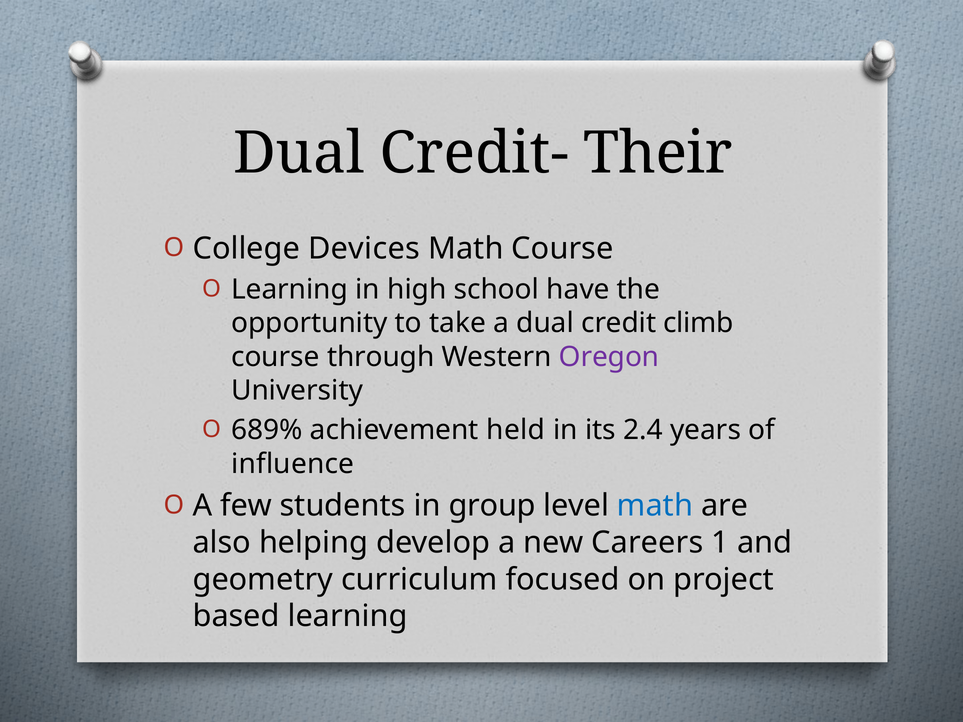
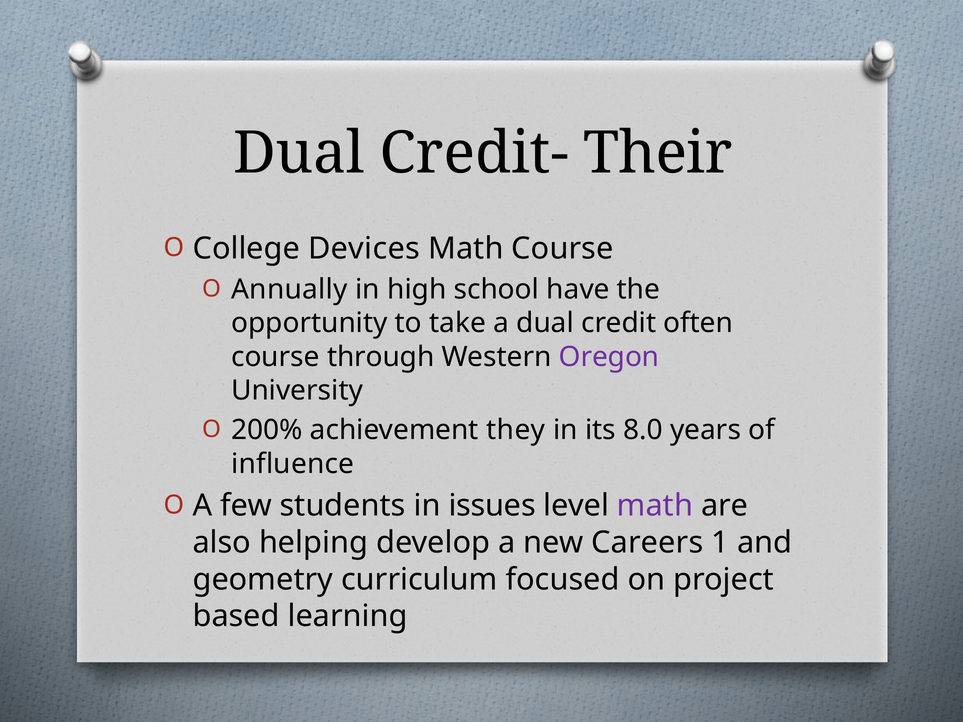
Learning: Learning -> Annually (289, 290)
climb: climb -> often (698, 323)
689%: 689% -> 200% (267, 430)
held: held -> they (516, 430)
2.4: 2.4 -> 8.0 (643, 430)
group: group -> issues (492, 506)
math colour: blue -> purple (655, 506)
